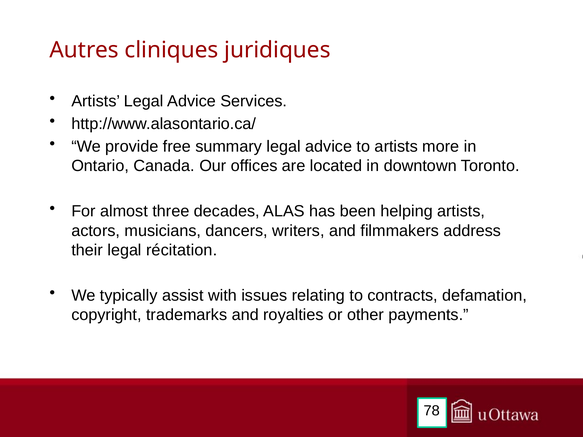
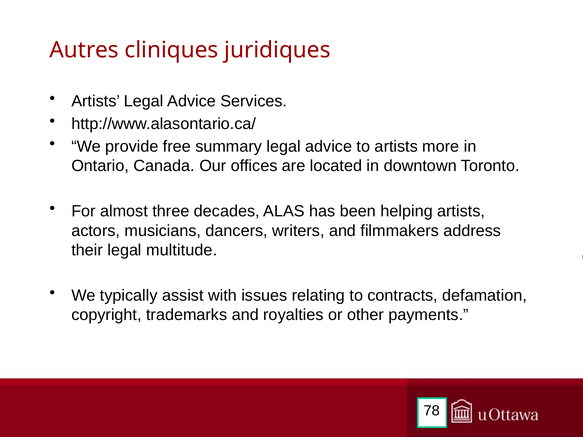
récitation: récitation -> multitude (182, 250)
